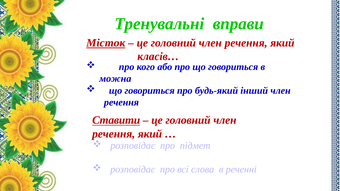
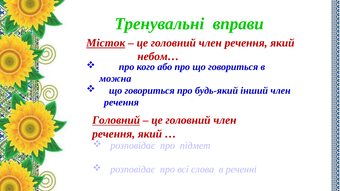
класів…: класів… -> небом… (158, 57)
Ставити: Ставити -> Головний (116, 120)
